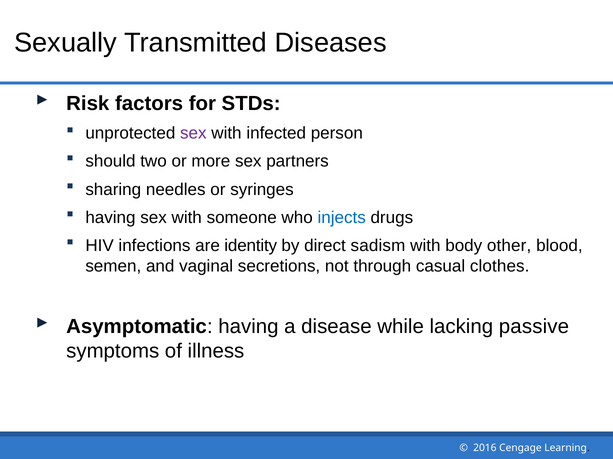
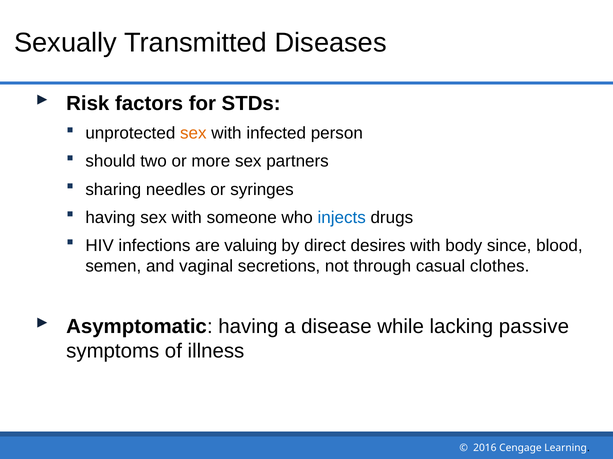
sex colour: purple -> orange (193, 134)
identity: identity -> valuing (251, 246)
sadism: sadism -> desires (378, 246)
other: other -> since (509, 246)
